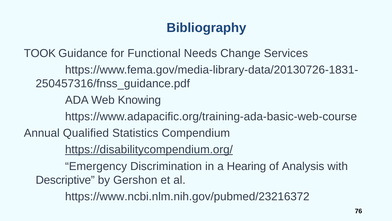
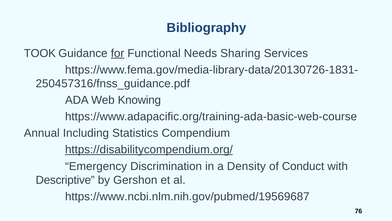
for underline: none -> present (118, 53)
Change: Change -> Sharing (240, 53)
Qualified: Qualified -> Including (86, 133)
Hearing: Hearing -> Density (246, 166)
Analysis: Analysis -> Conduct (303, 166)
https://www.ncbi.nlm.nih.gov/pubmed/23216372: https://www.ncbi.nlm.nih.gov/pubmed/23216372 -> https://www.ncbi.nlm.nih.gov/pubmed/19569687 (187, 196)
